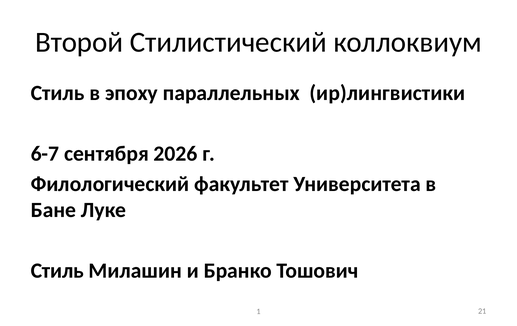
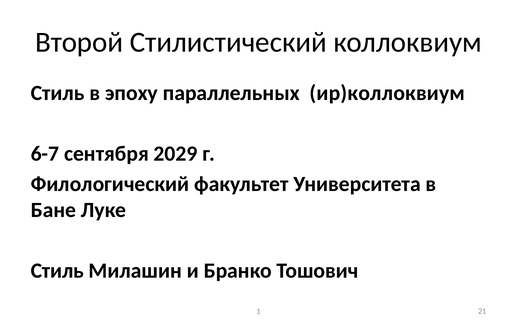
ир)лингвистики: ир)лингвистики -> ир)коллоквиум (387, 93)
2026: 2026 -> 2029 (176, 153)
